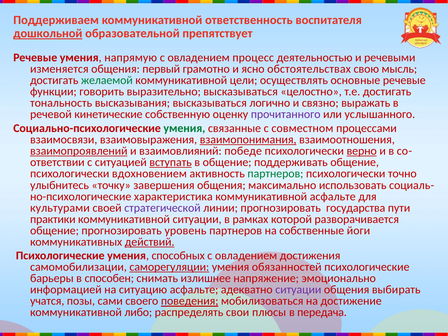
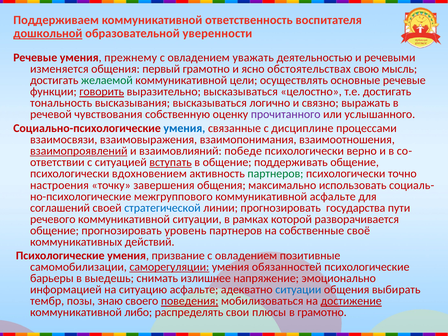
препятствует: препятствует -> уверенности (217, 33)
напрямую: напрямую -> прежнему (131, 58)
процесс: процесс -> уважать (253, 58)
говорить underline: none -> present (102, 92)
кинетические: кинетические -> чувствования (108, 114)
умения colour: green -> blue (184, 128)
совместном: совместном -> дисциплине (302, 128)
взаимопонимания underline: present -> none (248, 140)
верно underline: present -> none (362, 151)
улыбнитесь: улыбнитесь -> настроения (59, 185)
характеристика: характеристика -> межгруппового (173, 197)
культурами: культурами -> соглашений (60, 208)
стратегической colour: purple -> blue (162, 208)
практики: практики -> речевого (53, 219)
йоги: йоги -> своё (358, 231)
действий underline: present -> none (150, 242)
способных: способных -> призвание (178, 256)
достижения: достижения -> позитивные (310, 256)
способен: способен -> выедешь (109, 278)
ситуации colour: purple -> blue (298, 290)
учатся: учатся -> тембр (47, 301)
сами: сами -> знаю (110, 301)
достижение underline: none -> present (351, 301)
в передача: передача -> грамотно (322, 312)
